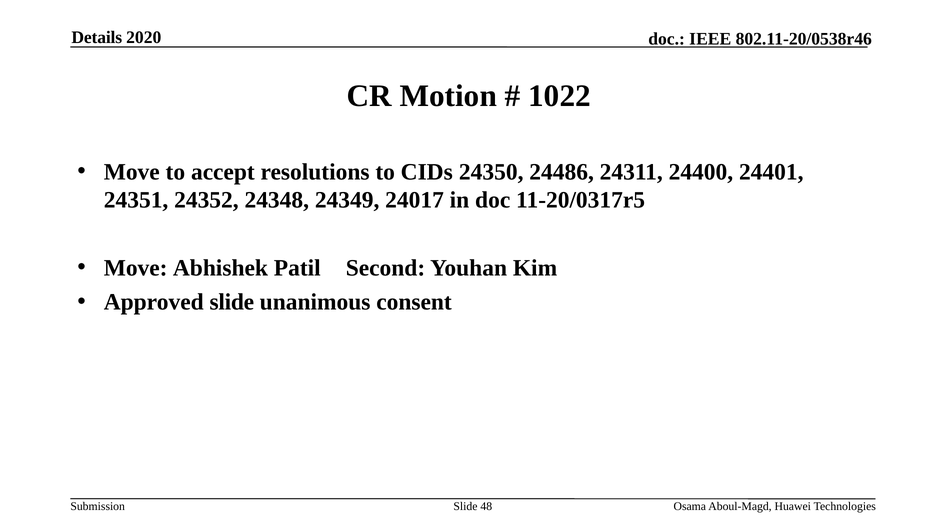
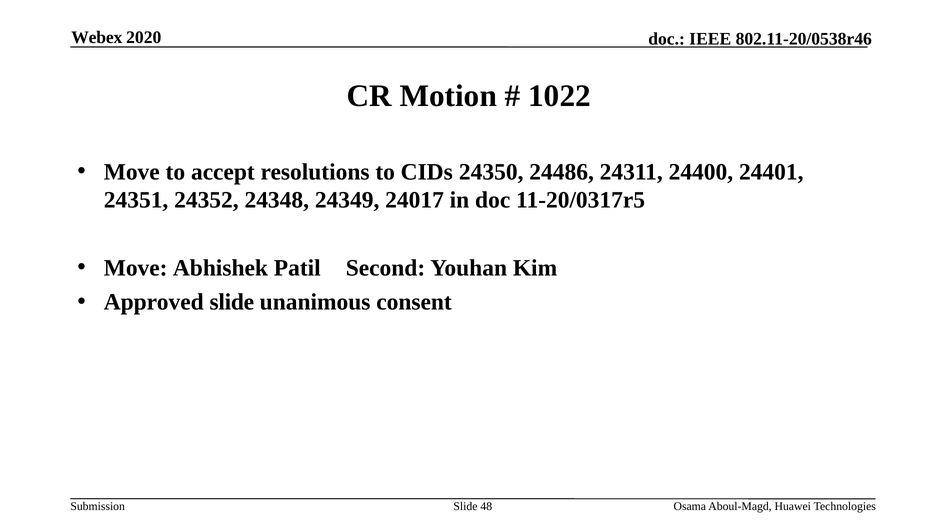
Details: Details -> Webex (97, 37)
